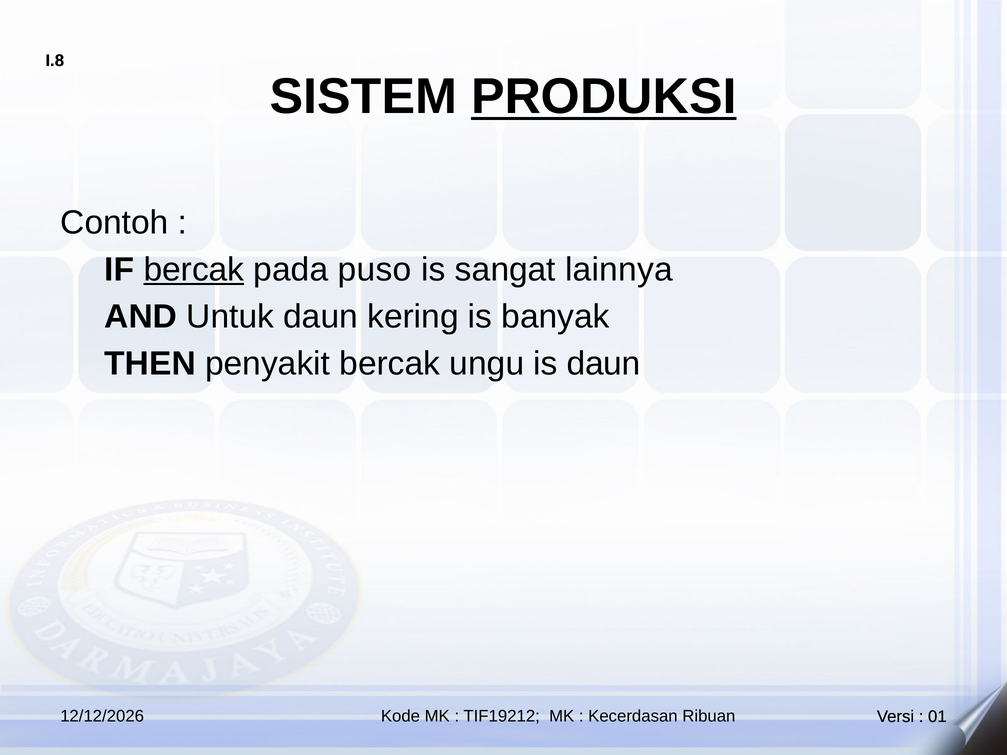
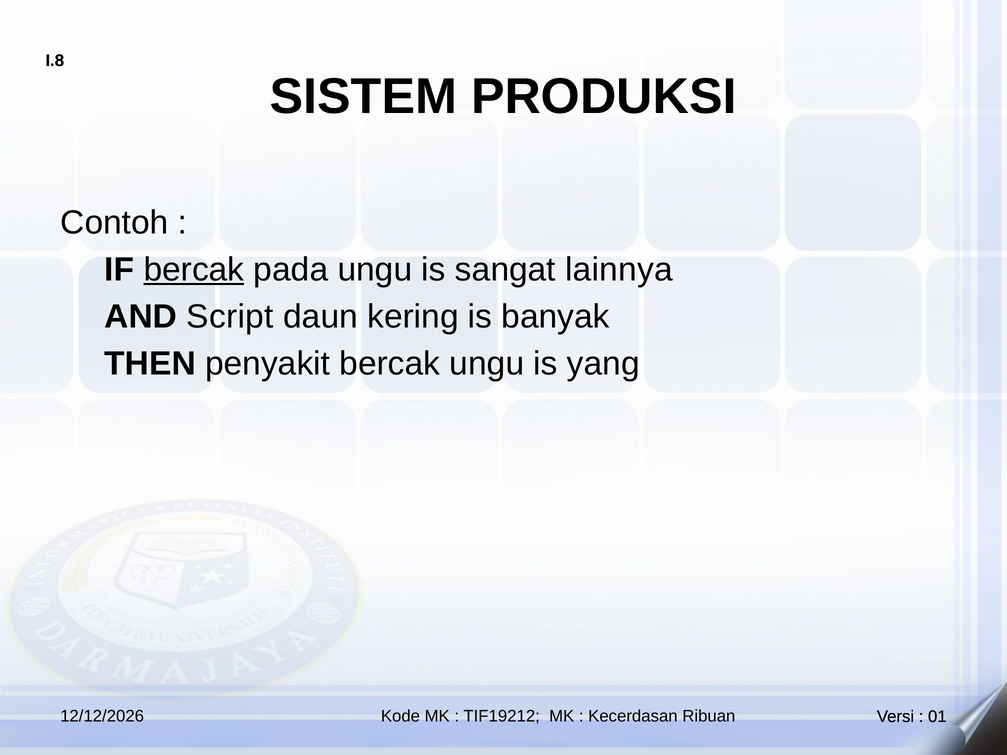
PRODUKSI underline: present -> none (604, 97)
pada puso: puso -> ungu (375, 270)
Untuk: Untuk -> Script (230, 317)
is daun: daun -> yang (603, 364)
